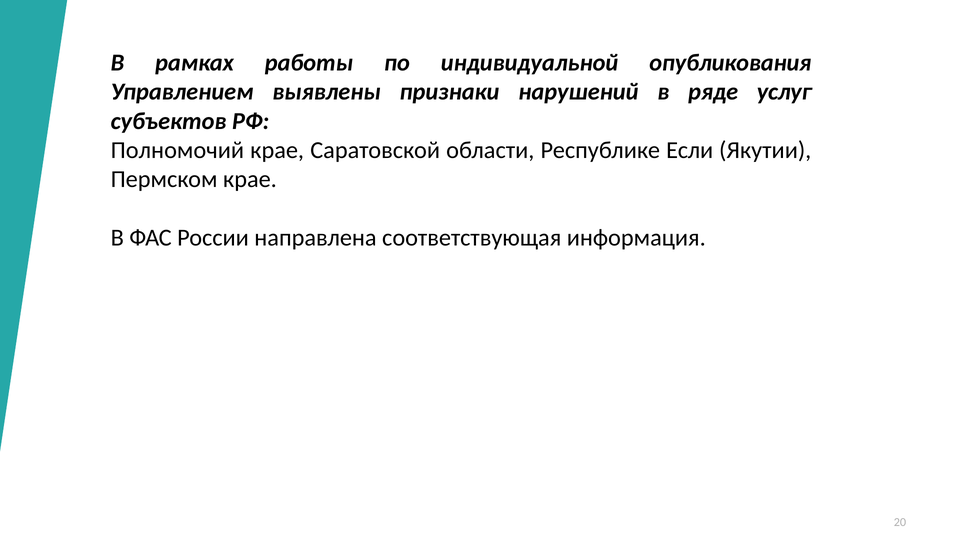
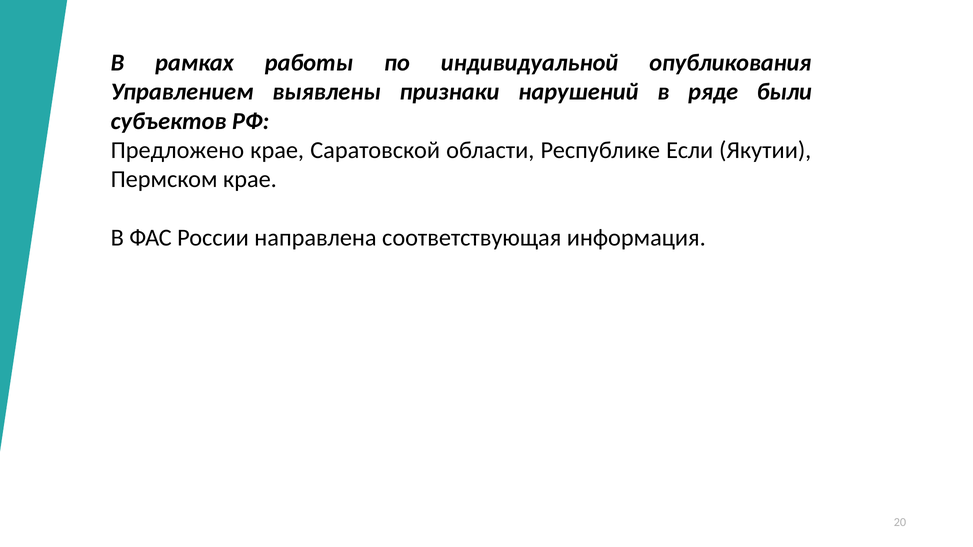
услуг: услуг -> были (784, 92)
Полномочий: Полномочий -> Предложено (177, 150)
